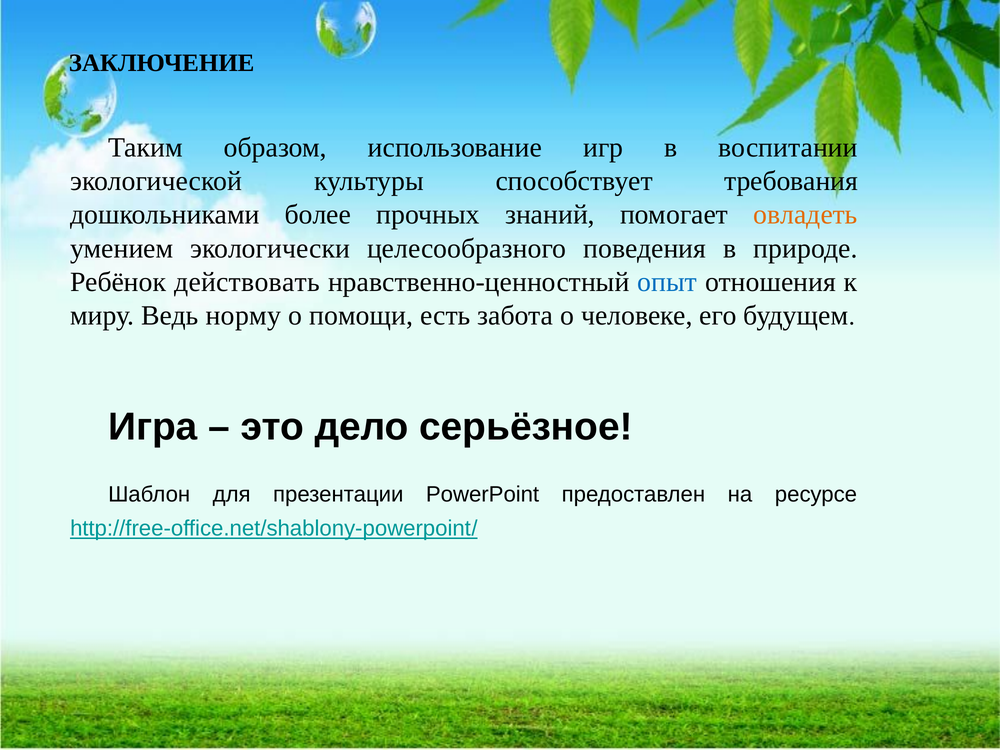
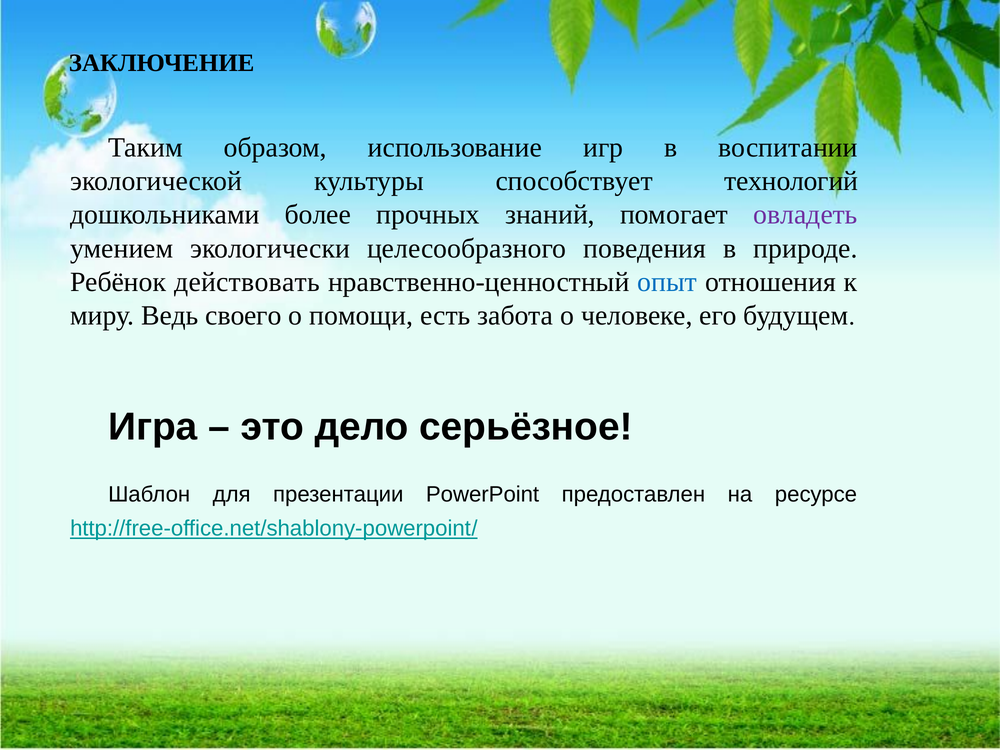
требования: требования -> технологий (791, 181)
овладеть colour: orange -> purple (806, 215)
норму: норму -> своего (244, 316)
